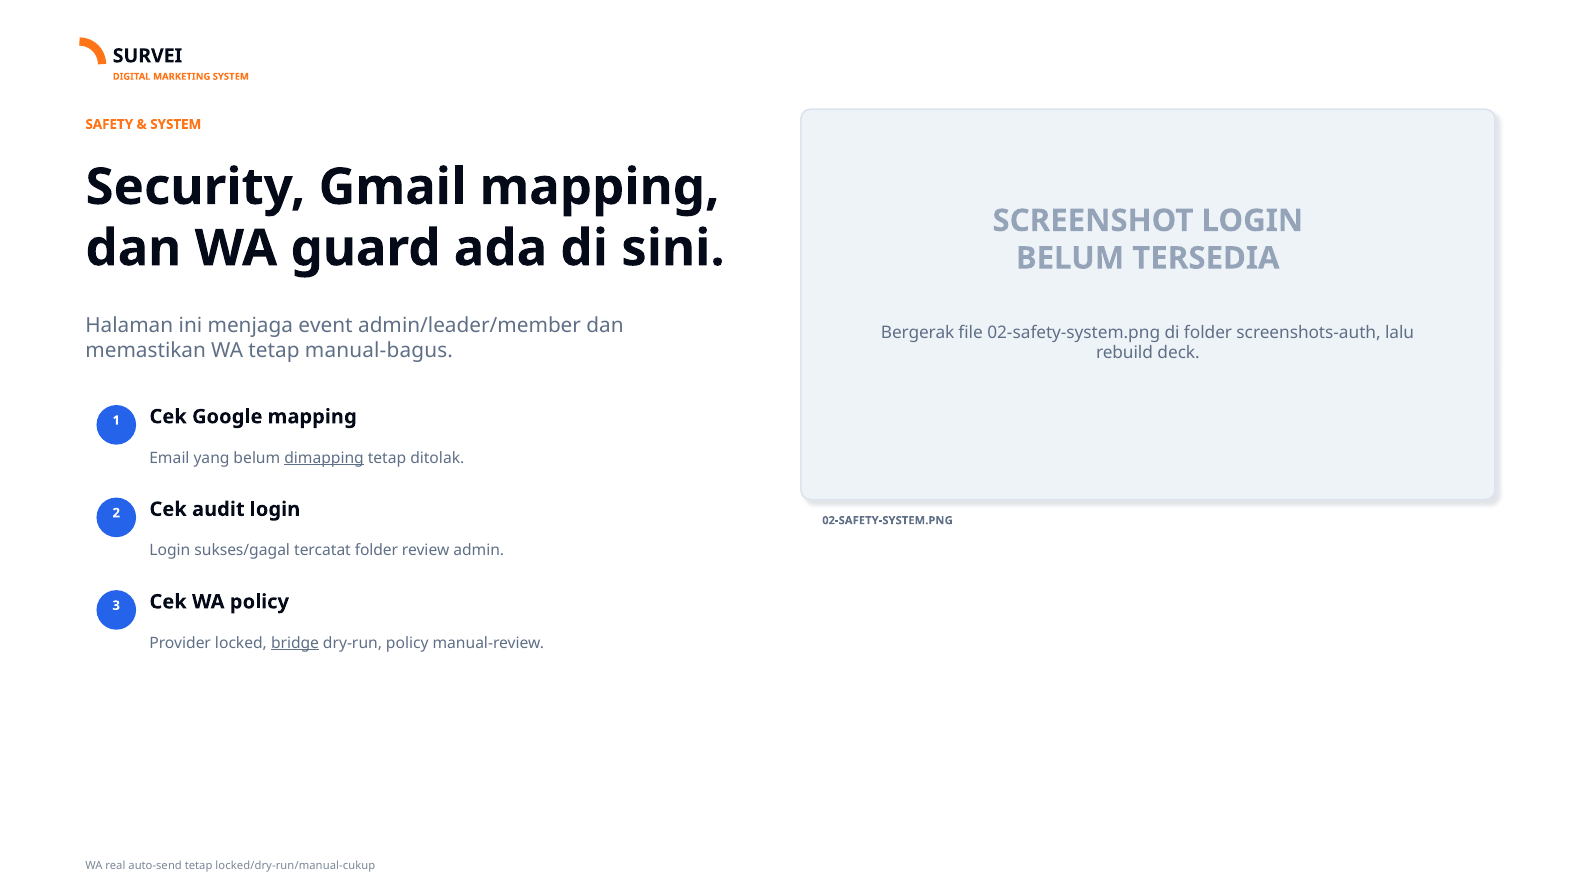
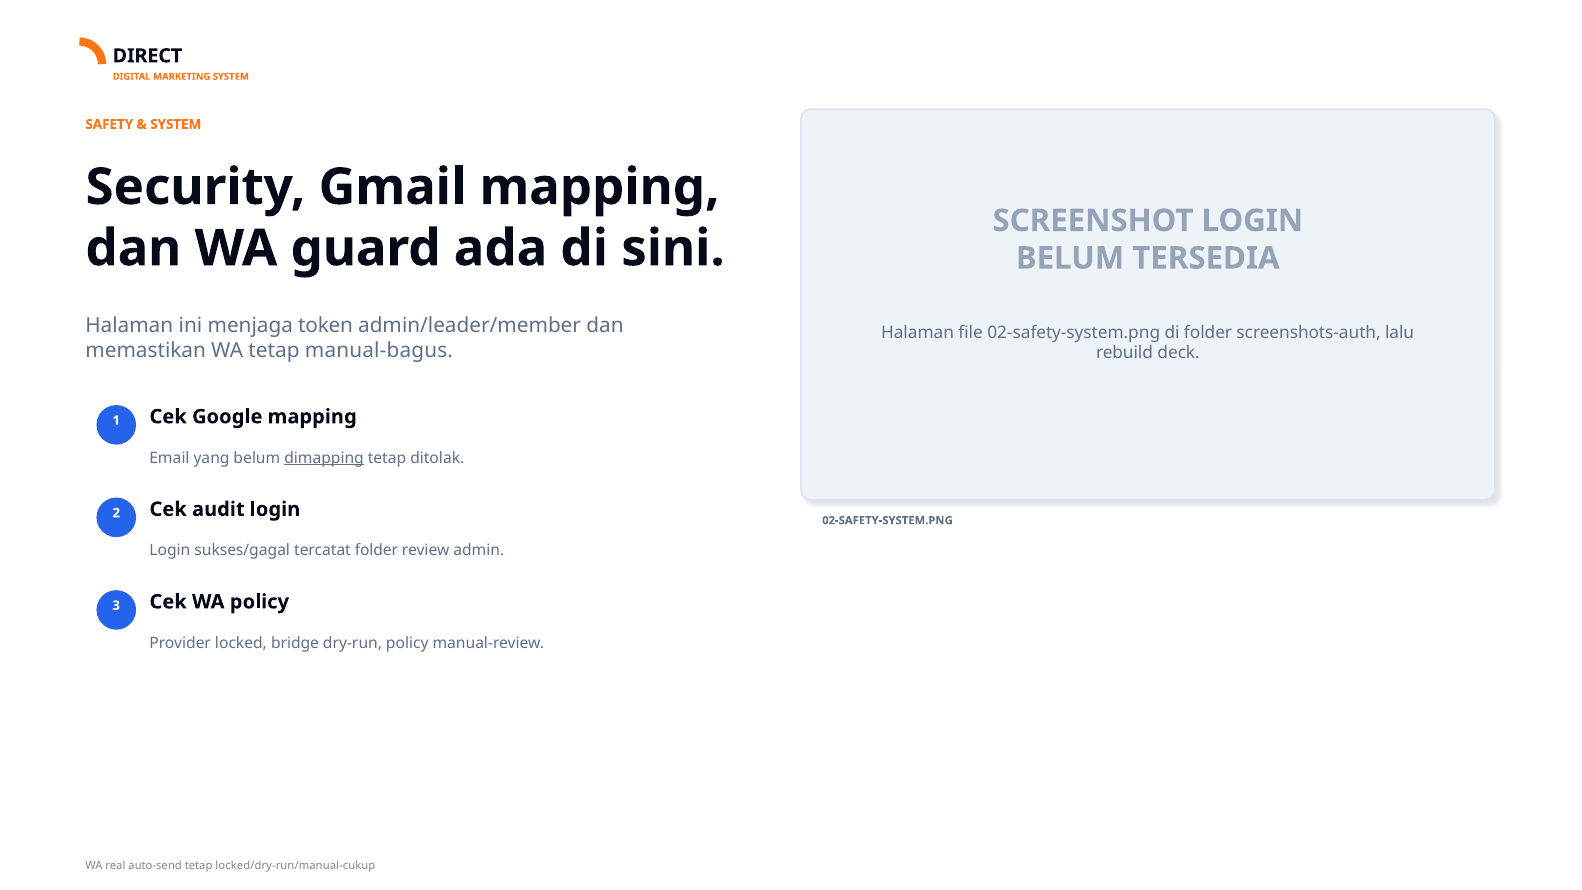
SURVEI: SURVEI -> DIRECT (147, 56)
event: event -> token (326, 326)
Bergerak: Bergerak -> Halaman (918, 333)
bridge underline: present -> none (295, 643)
